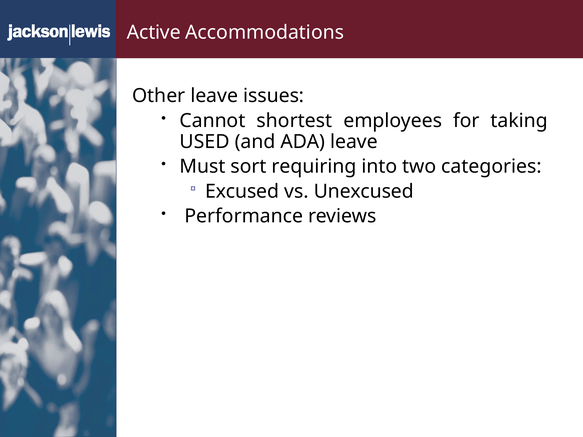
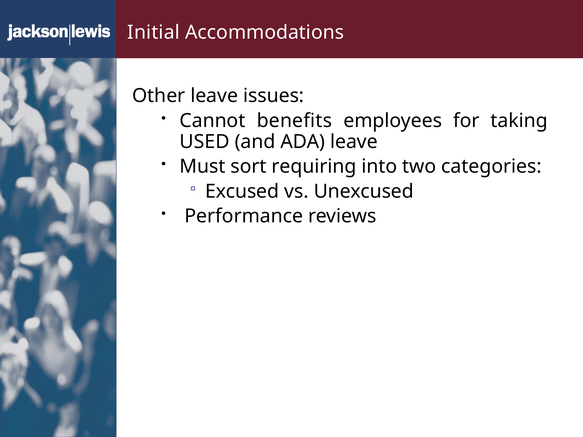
Active: Active -> Initial (154, 32)
shortest: shortest -> benefits (294, 121)
